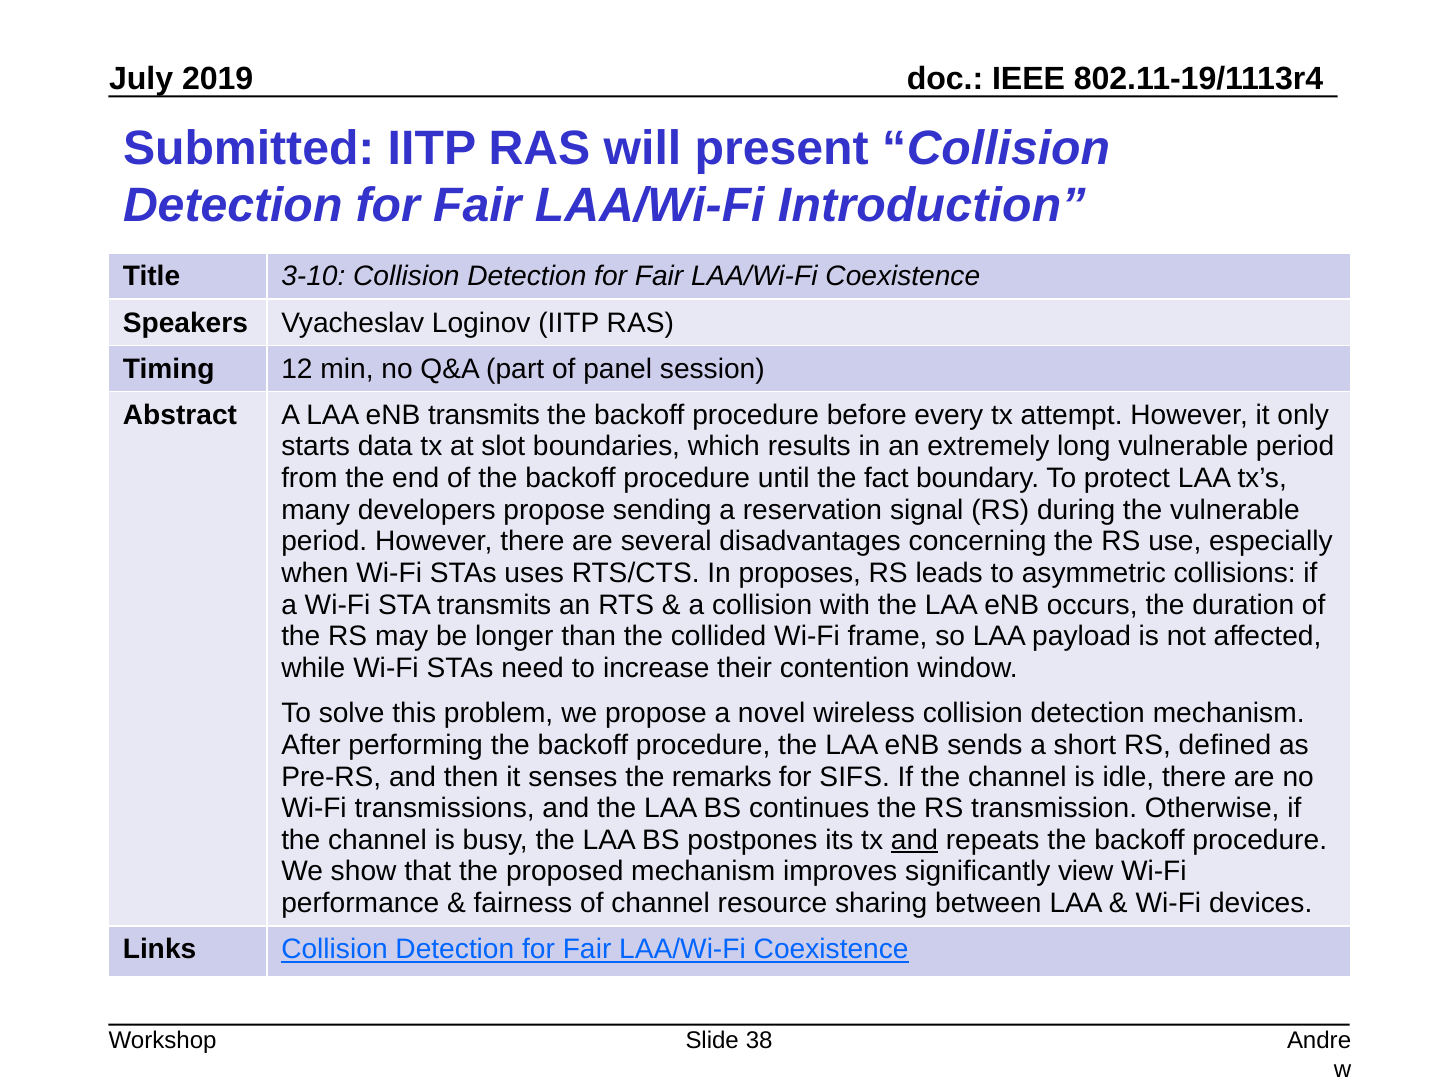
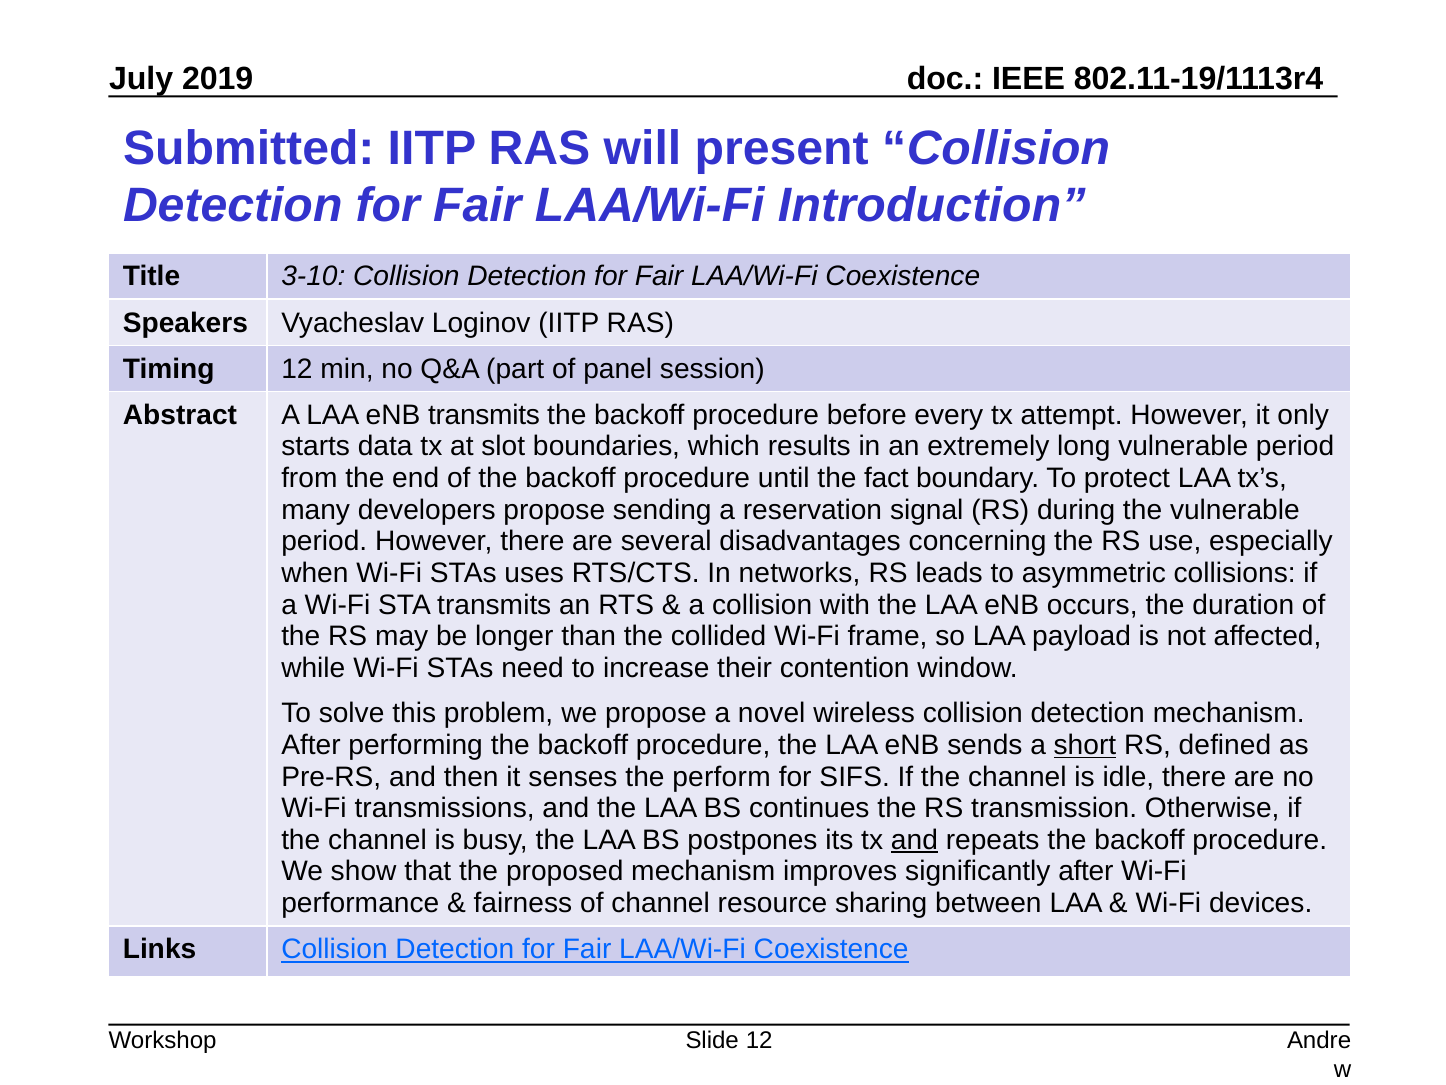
proposes: proposes -> networks (800, 573)
short underline: none -> present (1085, 745)
remarks: remarks -> perform (721, 777)
significantly view: view -> after (1086, 871)
Slide 38: 38 -> 12 (759, 1040)
